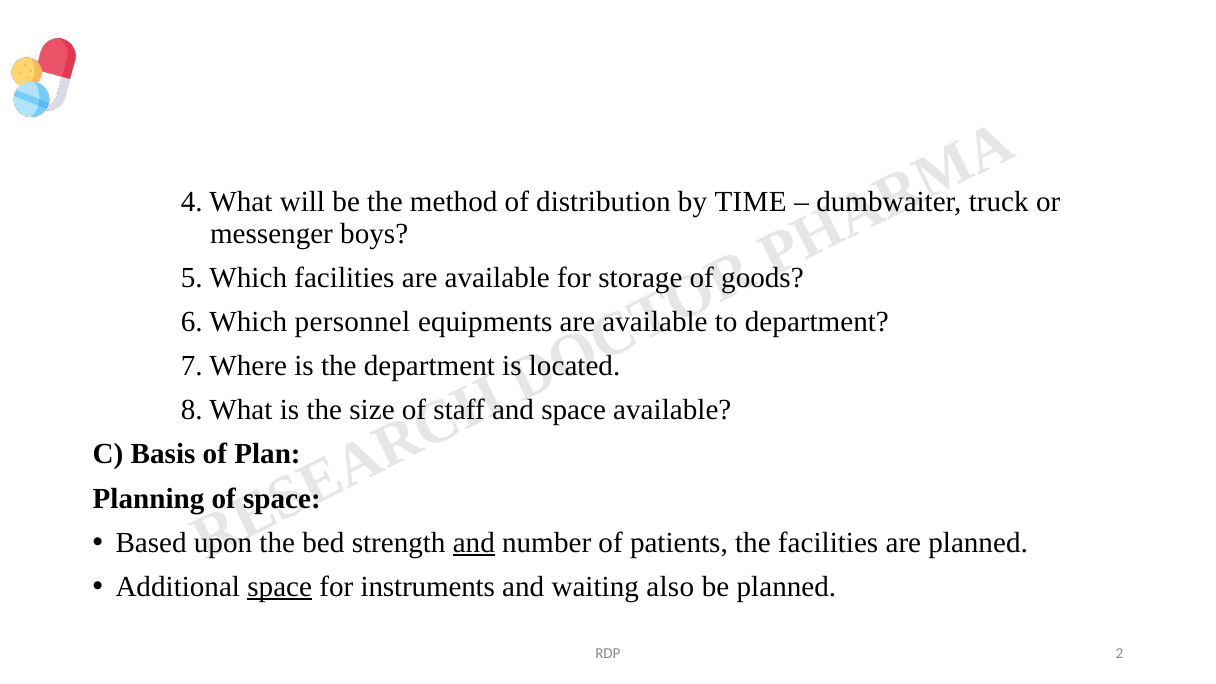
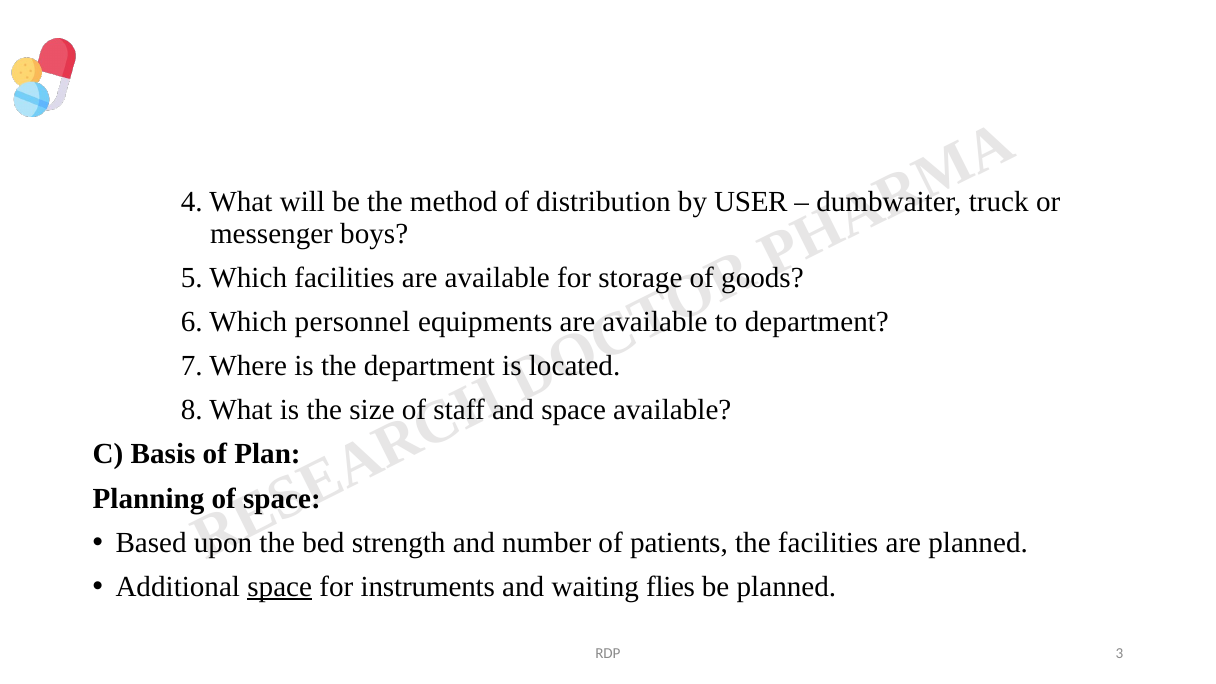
TIME: TIME -> USER (751, 202)
and underline: present -> none (474, 543)
also: also -> flies (671, 587)
2: 2 -> 3 (1119, 653)
